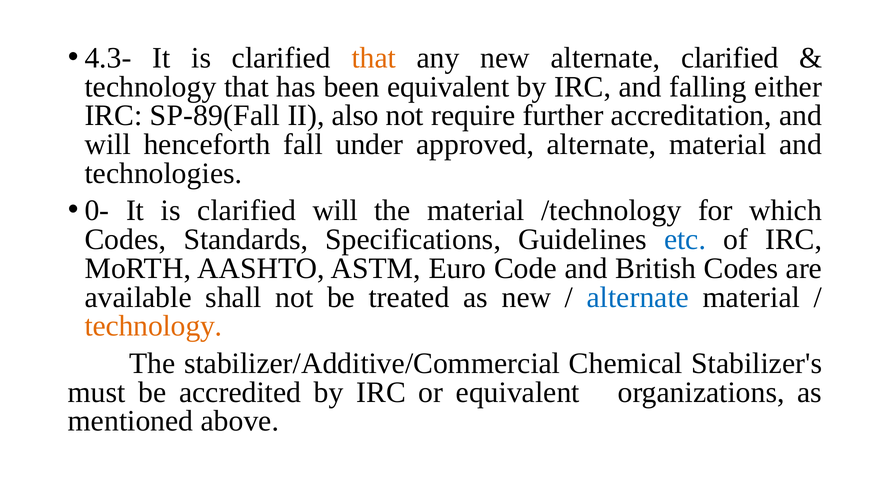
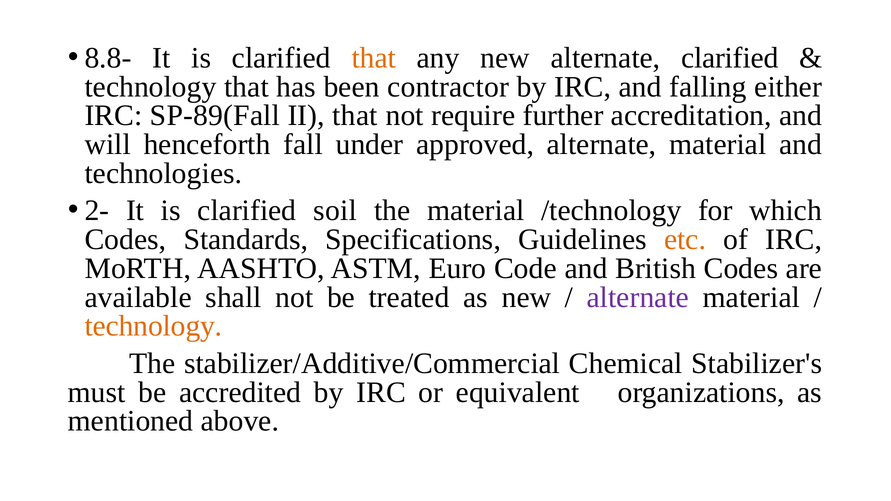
4.3-: 4.3- -> 8.8- (108, 58)
been equivalent: equivalent -> contractor (448, 87)
II also: also -> that (355, 116)
0-: 0- -> 2- (97, 211)
clarified will: will -> soil (335, 211)
etc colour: blue -> orange (685, 240)
alternate colour: blue -> purple (638, 297)
